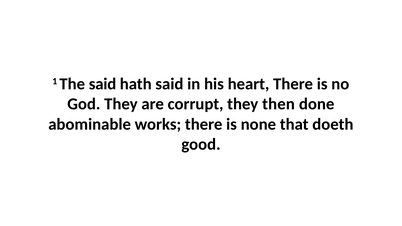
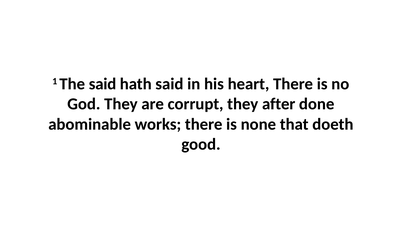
then: then -> after (279, 104)
